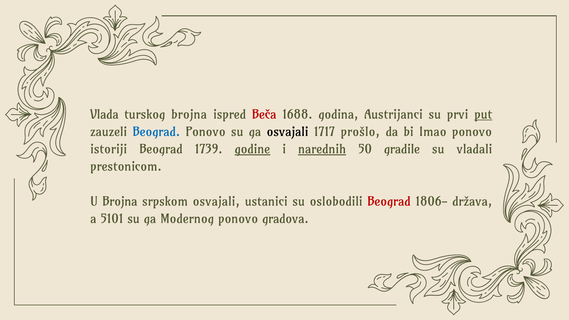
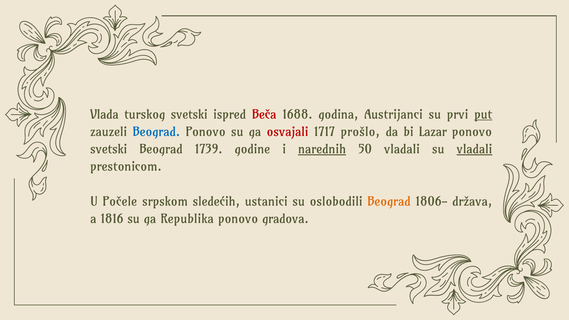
turskog brojna: brojna -> svetski (189, 115)
osvajali colour: black -> red (288, 132)
Imao: Imao -> Lazar (433, 132)
istoriji: istoriji -> svetski (109, 149)
godine underline: present -> none (252, 149)
50 gradile: gradile -> vladali (402, 149)
vladali underline: none -> present (474, 149)
U Brojna: Brojna -> Počele (120, 202)
srpskom osvajali: osvajali -> sledećih (216, 202)
Beograd colour: red -> orange (389, 202)
5101: 5101 -> 1816 (112, 219)
Modernog: Modernog -> Republika (187, 219)
